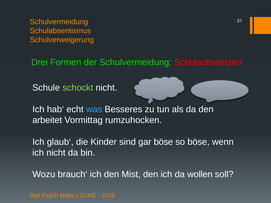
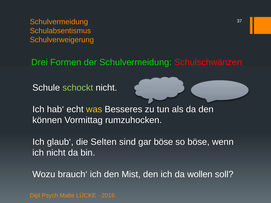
was colour: light blue -> yellow (94, 110)
arbeitet: arbeitet -> können (47, 120)
Kinder: Kinder -> Selten (104, 142)
